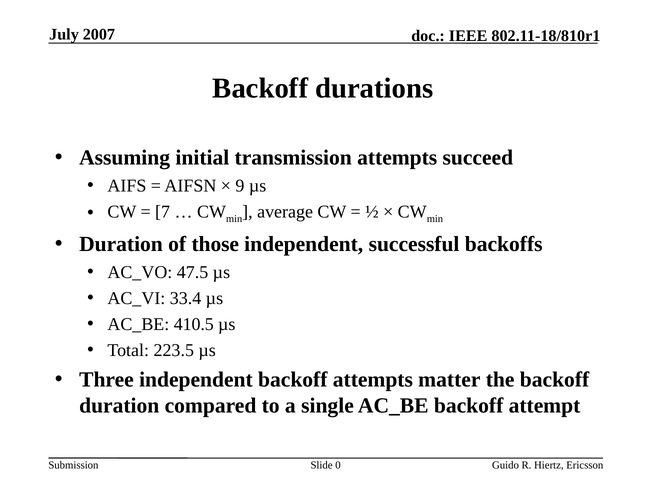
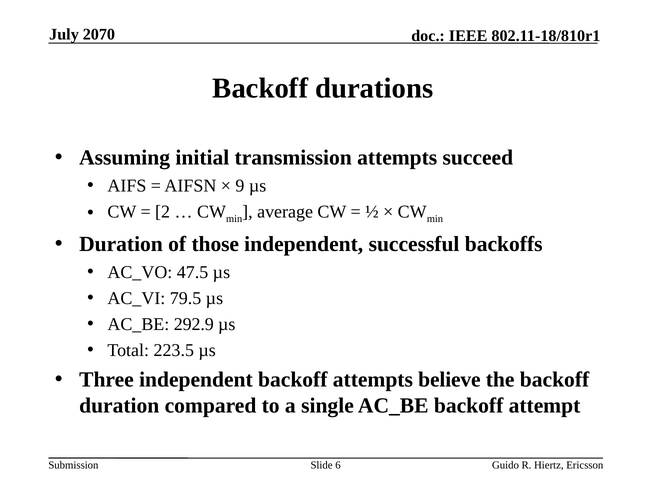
2007: 2007 -> 2070 (99, 34)
7: 7 -> 2 (163, 212)
33.4: 33.4 -> 79.5 (186, 298)
410.5: 410.5 -> 292.9 (194, 324)
matter: matter -> believe (449, 379)
0: 0 -> 6 (338, 465)
